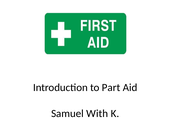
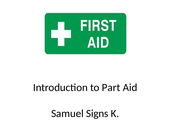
With: With -> Signs (97, 114)
